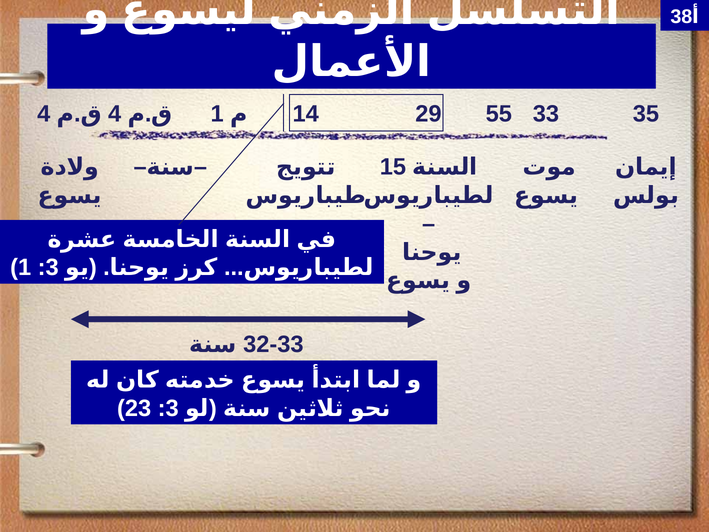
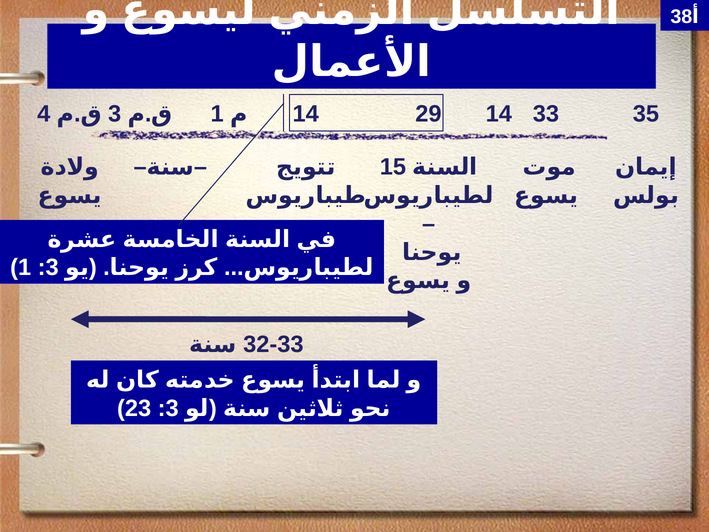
4: 4 -> 3 (115, 114)
29 55: 55 -> 14 (499, 114)
